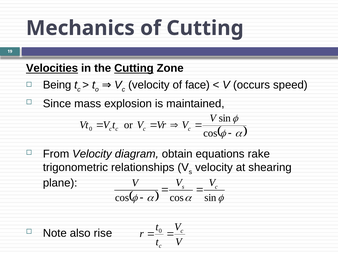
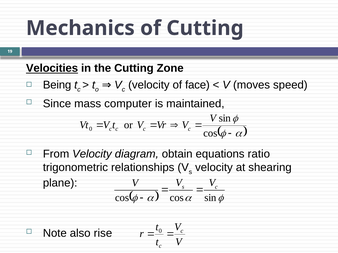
Cutting underline: present -> none (134, 68)
occurs: occurs -> moves (252, 85)
explosion: explosion -> computer (128, 104)
rake: rake -> ratio (259, 154)
